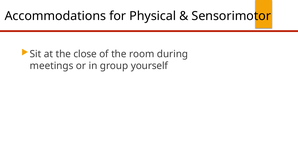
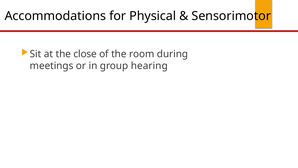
yourself: yourself -> hearing (149, 66)
